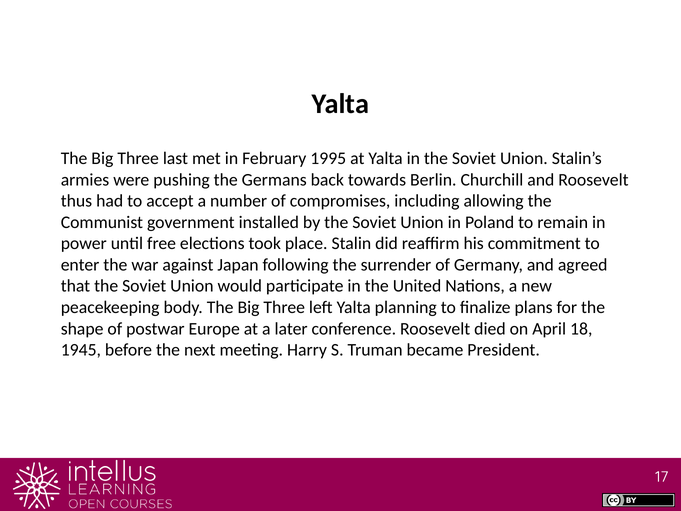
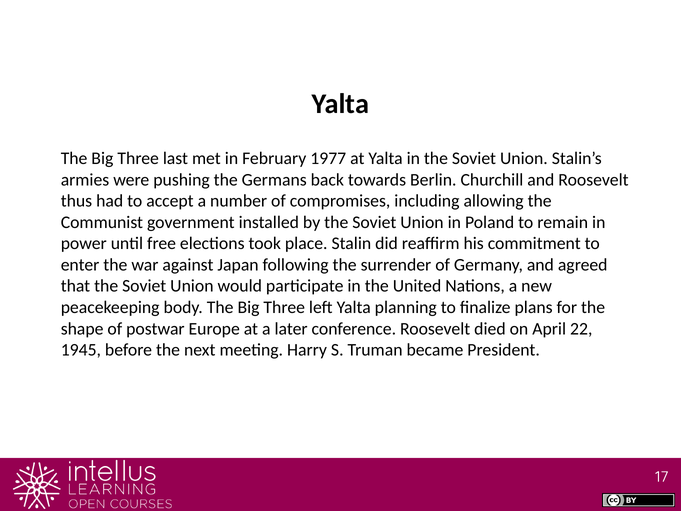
1995: 1995 -> 1977 (328, 158)
18: 18 -> 22 (581, 329)
